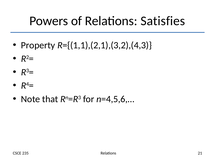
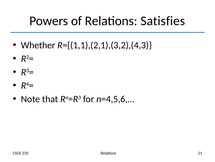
Property: Property -> Whether (38, 45)
